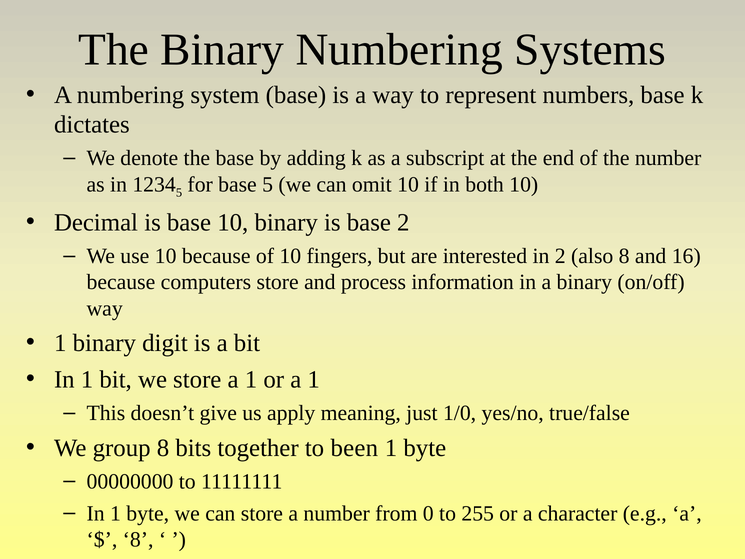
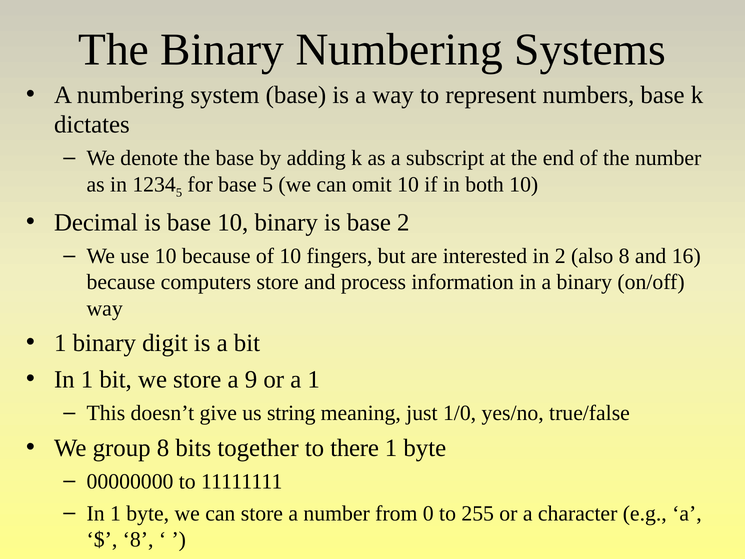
store a 1: 1 -> 9 (251, 379)
apply: apply -> string (291, 413)
been: been -> there (355, 448)
